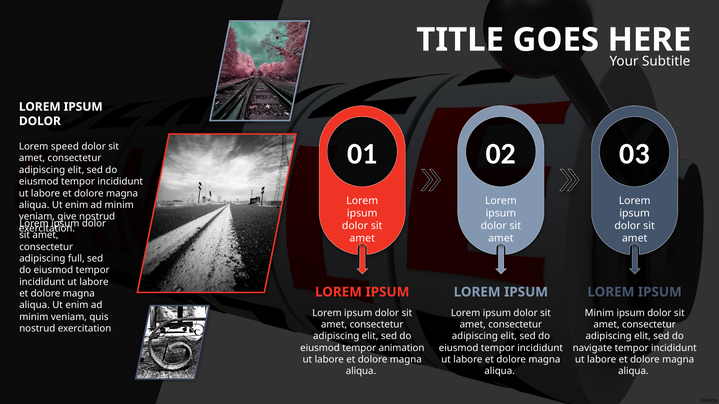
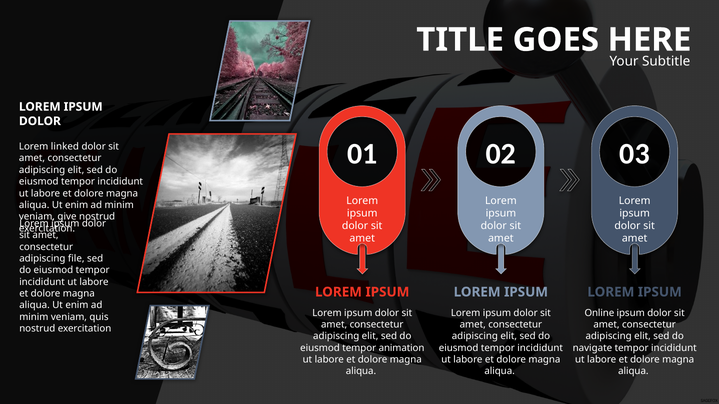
speed: speed -> linked (65, 147)
full: full -> file (76, 259)
Minim: Minim -> Online (599, 313)
